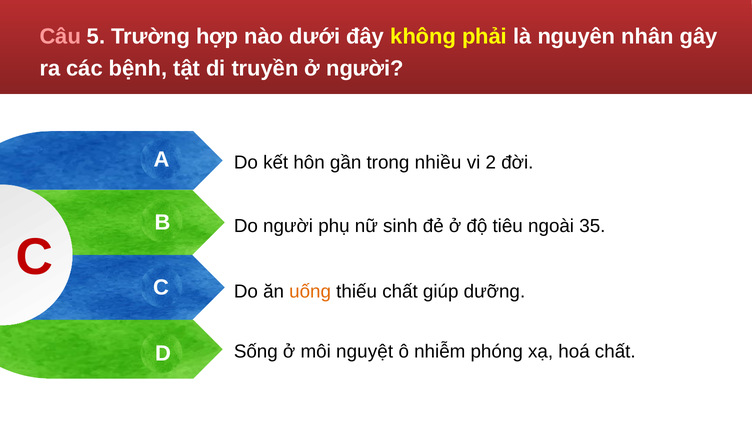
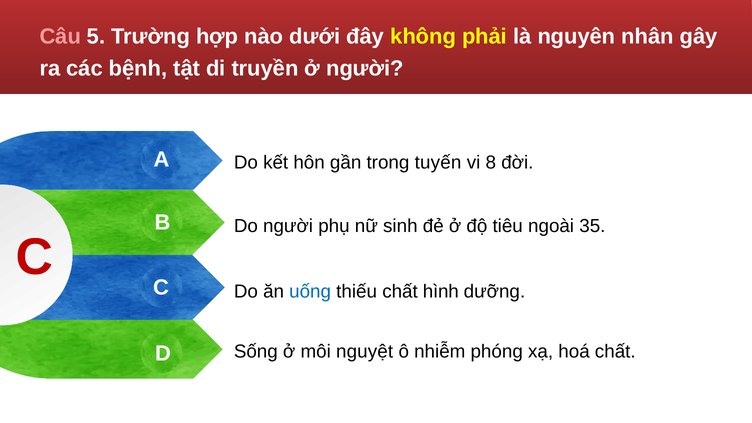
nhiều: nhiều -> tuyến (438, 162)
2: 2 -> 8 (491, 162)
uống colour: orange -> blue (310, 291)
giúp: giúp -> hình (441, 291)
